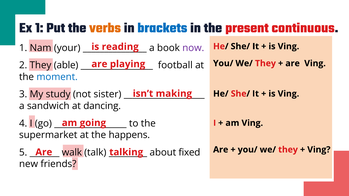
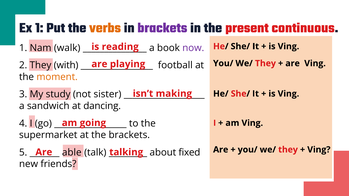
brackets colour: blue -> purple (162, 28)
your: your -> walk (67, 48)
able: able -> with (66, 65)
moment colour: blue -> orange (57, 77)
the happens: happens -> brackets (129, 135)
walk: walk -> able (72, 153)
